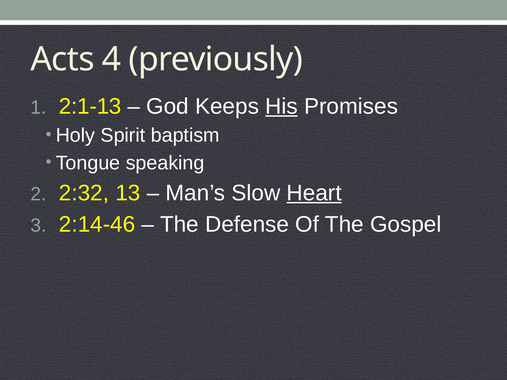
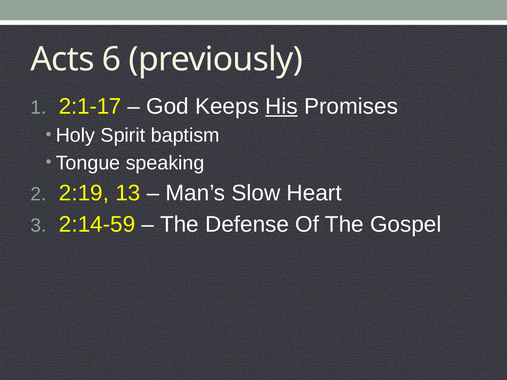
4: 4 -> 6 (112, 59)
2:1-13: 2:1-13 -> 2:1-17 (90, 106)
2:32: 2:32 -> 2:19 (84, 193)
Heart underline: present -> none (314, 193)
2:14-46: 2:14-46 -> 2:14-59 (97, 225)
